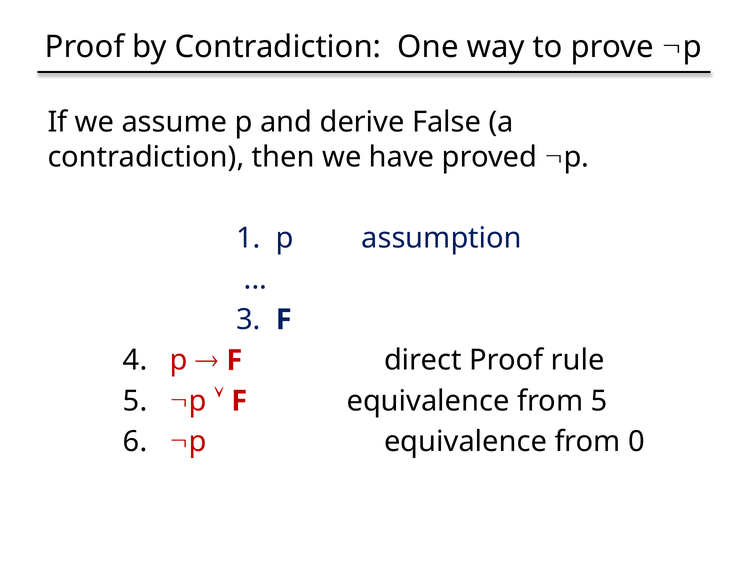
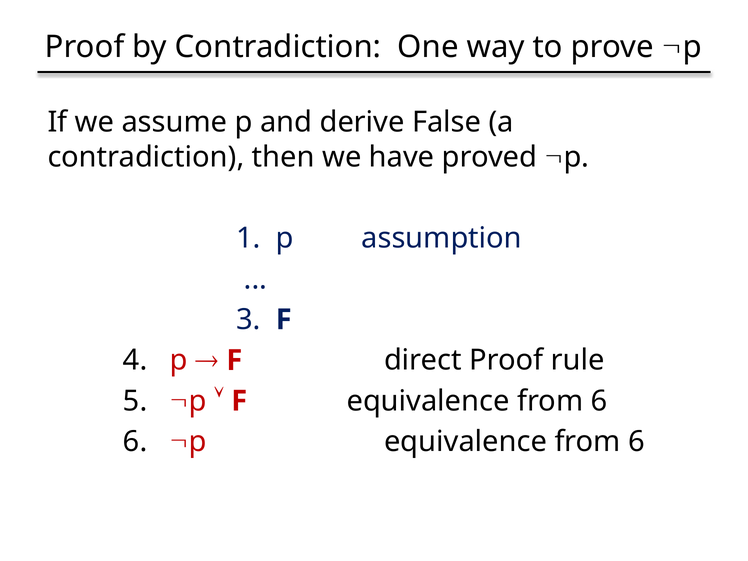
F equivalence from 5: 5 -> 6 (599, 401)
p equivalence from 0: 0 -> 6 (636, 442)
